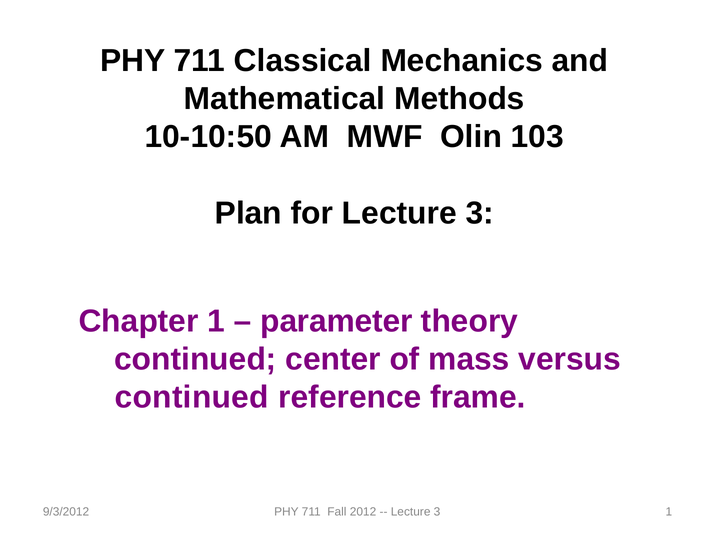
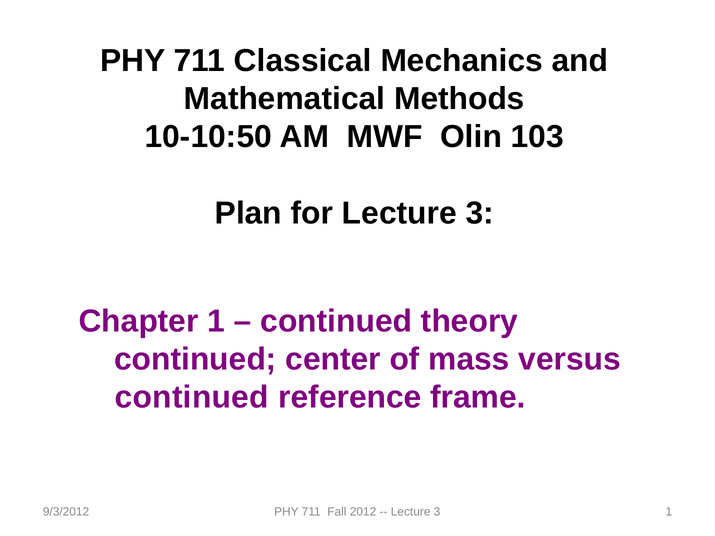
parameter: parameter -> continued (336, 321)
